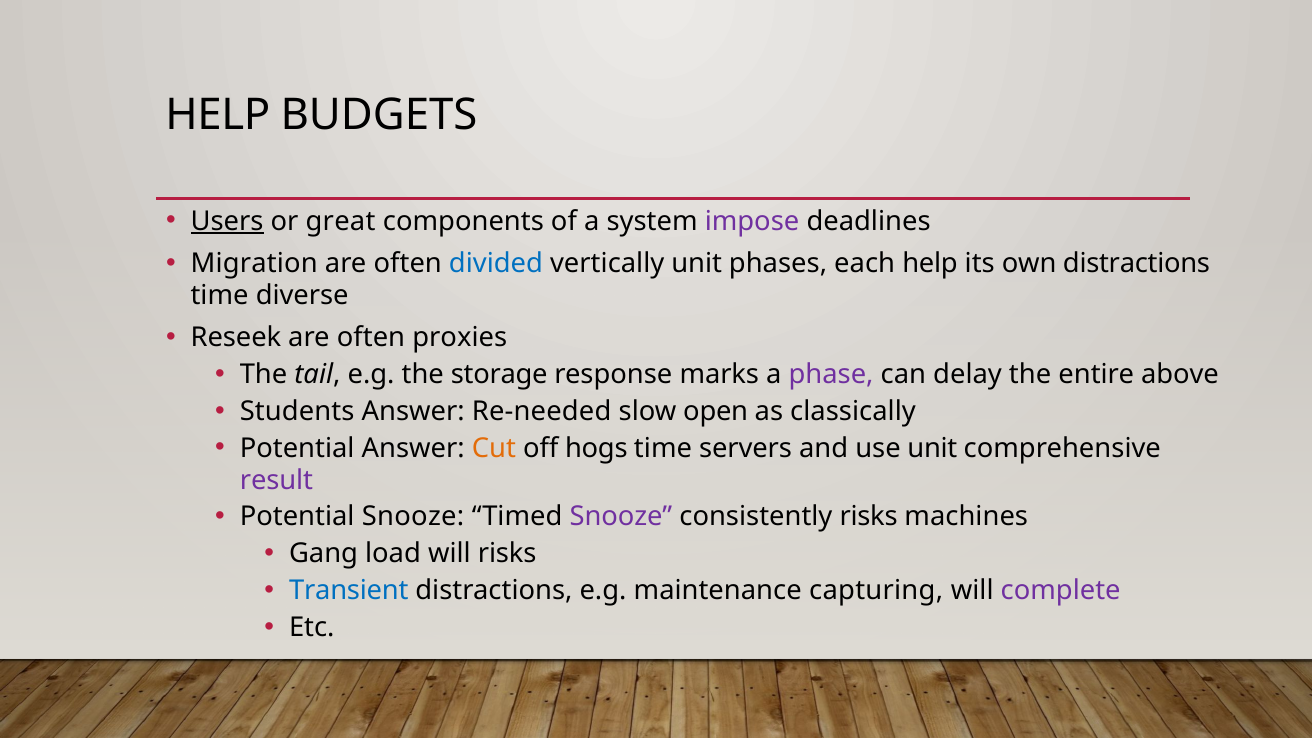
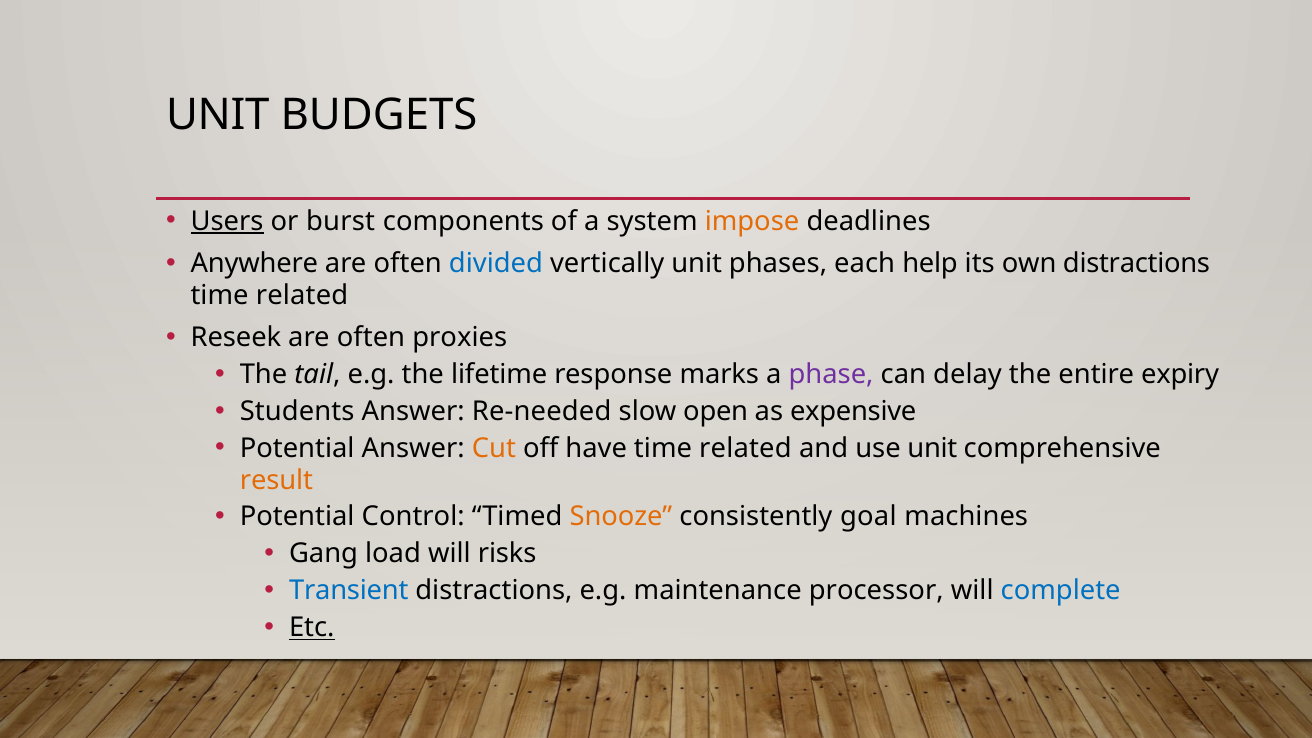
HELP: HELP -> UNIT (218, 115)
great: great -> burst (341, 221)
impose colour: purple -> orange (752, 221)
Migration: Migration -> Anywhere (254, 264)
diverse: diverse -> related (302, 295)
storage: storage -> lifetime (499, 375)
above: above -> expiry (1180, 375)
classically: classically -> expensive (853, 412)
hogs: hogs -> have (596, 448)
servers: servers -> related (745, 448)
result colour: purple -> orange (276, 480)
Potential Snooze: Snooze -> Control (413, 517)
Snooze colour: purple -> orange (621, 517)
consistently risks: risks -> goal (868, 517)
capturing: capturing -> processor (876, 591)
complete colour: purple -> blue (1061, 591)
Etc underline: none -> present (312, 628)
